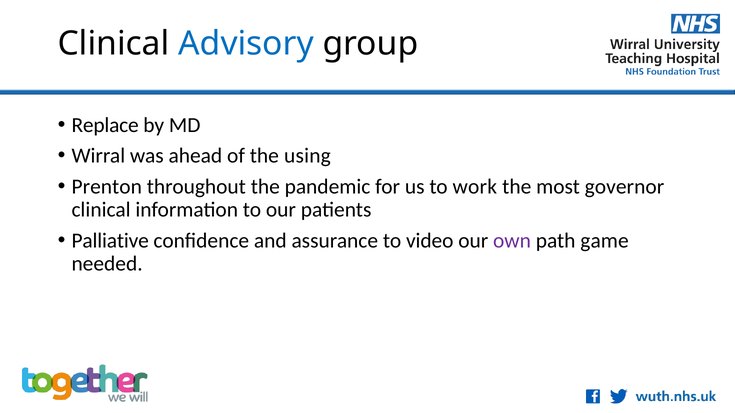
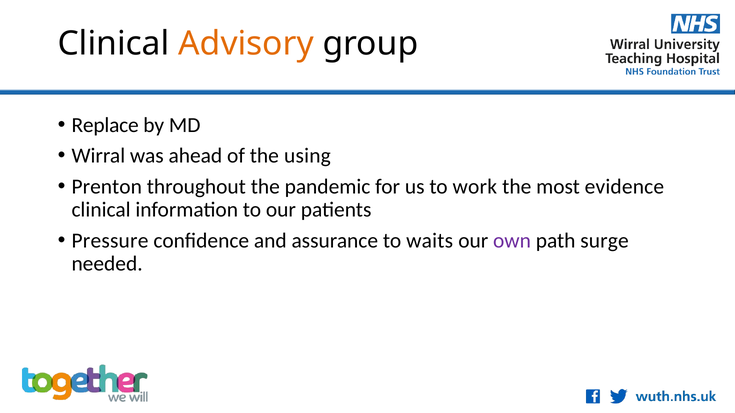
Advisory colour: blue -> orange (246, 44)
governor: governor -> evidence (624, 187)
Palliative: Palliative -> Pressure (110, 241)
video: video -> waits (430, 241)
game: game -> surge (605, 241)
